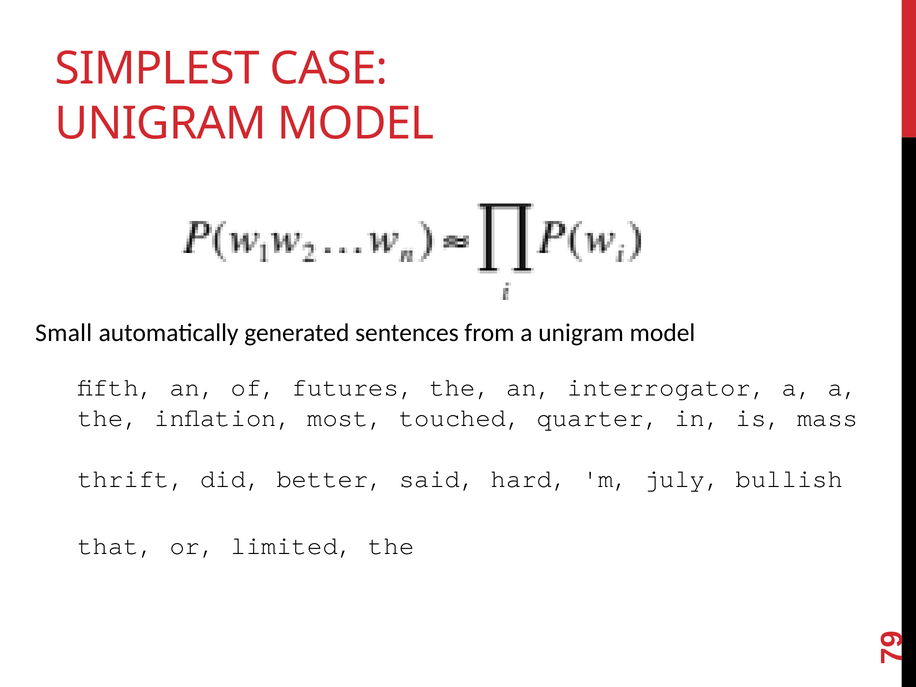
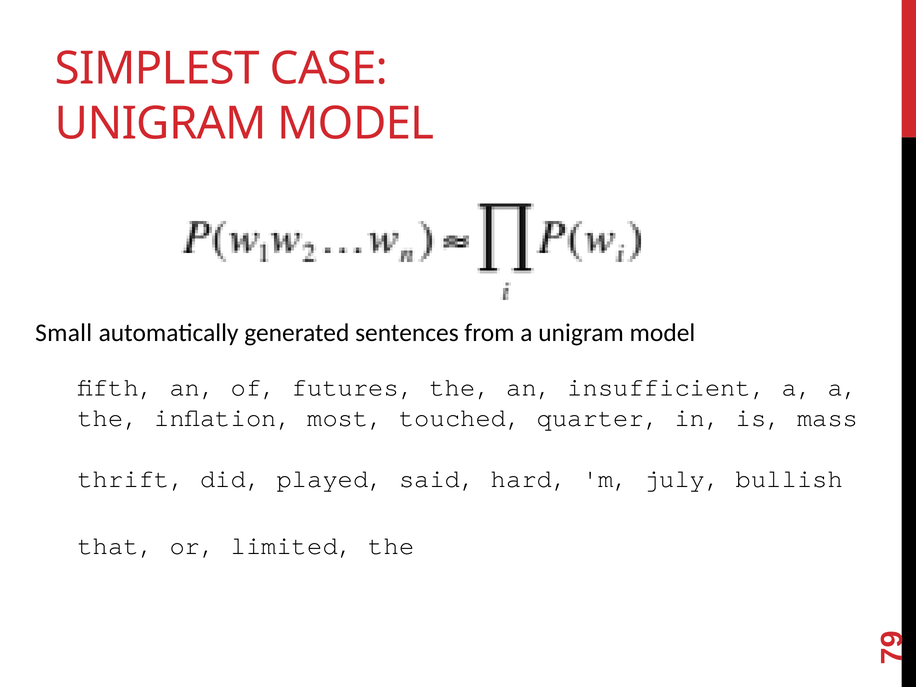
interrogator: interrogator -> insufficient (667, 387)
better: better -> played (330, 479)
